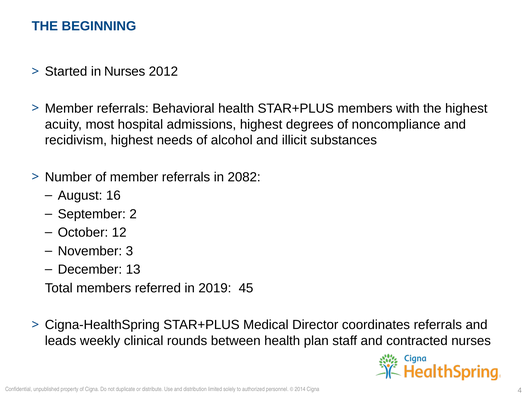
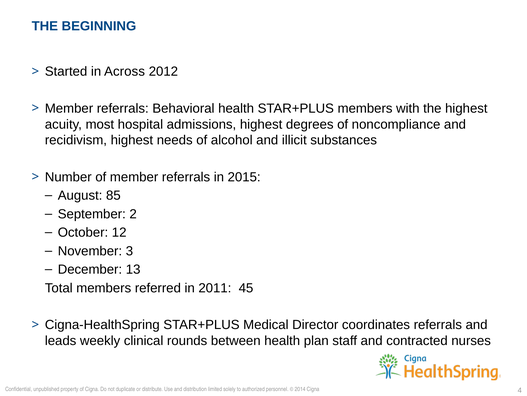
in Nurses: Nurses -> Across (125, 71)
2082: 2082 -> 2015 (244, 177)
16: 16 -> 85 (113, 195)
2019: 2019 -> 2011 (215, 287)
